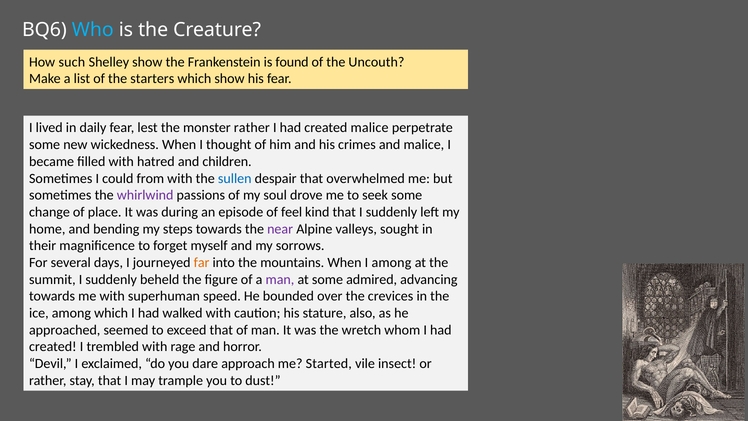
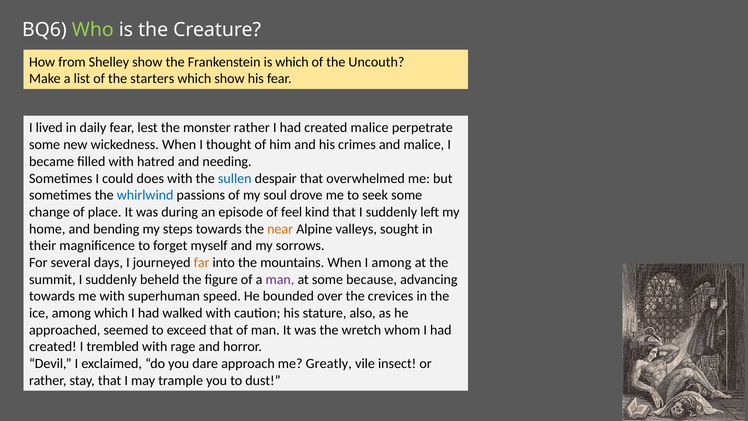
Who colour: light blue -> light green (93, 30)
such: such -> from (72, 62)
is found: found -> which (292, 62)
children: children -> needing (227, 161)
from: from -> does (150, 178)
whirlwind colour: purple -> blue (145, 195)
near colour: purple -> orange (280, 229)
admired: admired -> because (372, 279)
Started: Started -> Greatly (329, 363)
